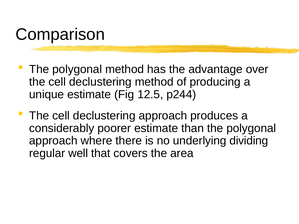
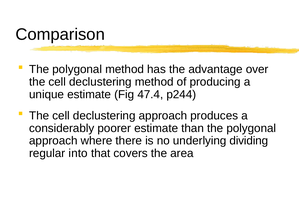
12.5: 12.5 -> 47.4 (150, 95)
well: well -> into (78, 153)
